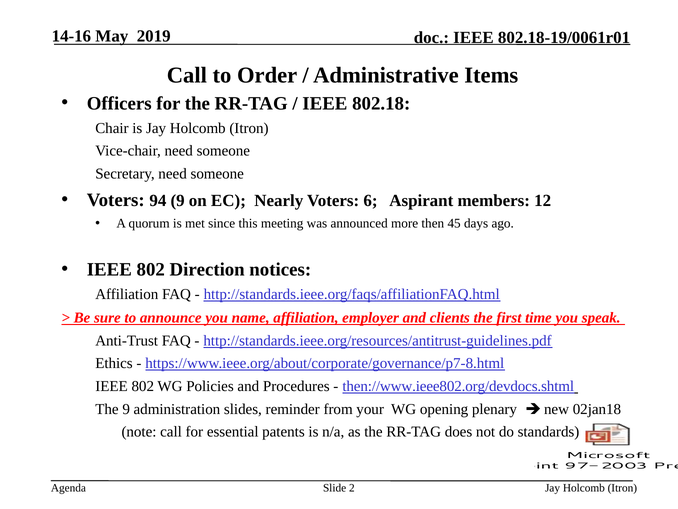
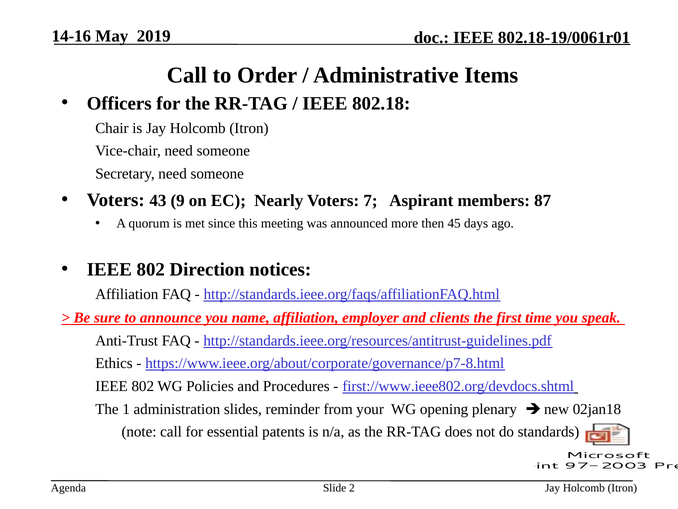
94: 94 -> 43 (158, 200)
6: 6 -> 7 (371, 200)
12: 12 -> 87 (543, 200)
then://www.ieee802.org/devdocs.shtml: then://www.ieee802.org/devdocs.shtml -> first://www.ieee802.org/devdocs.shtml (458, 386)
The 9: 9 -> 1 (126, 409)
